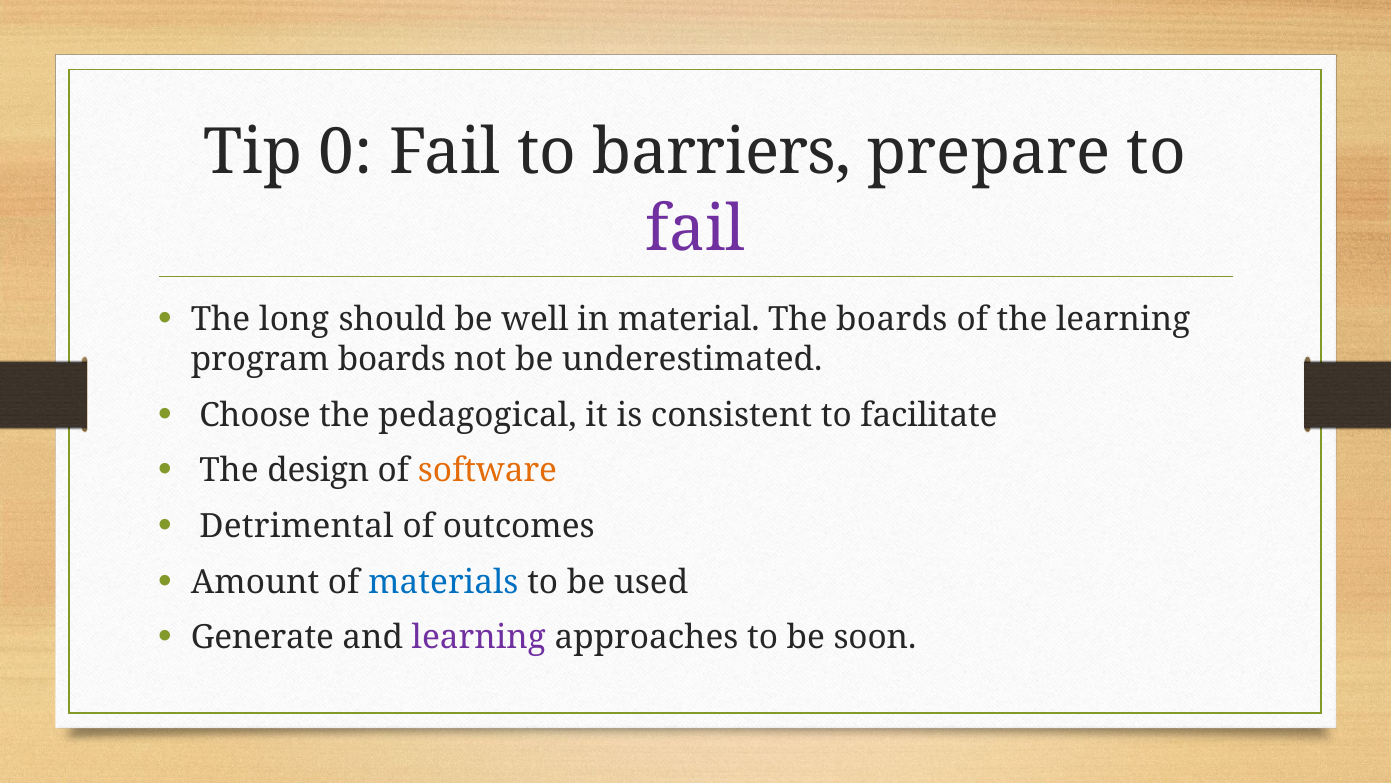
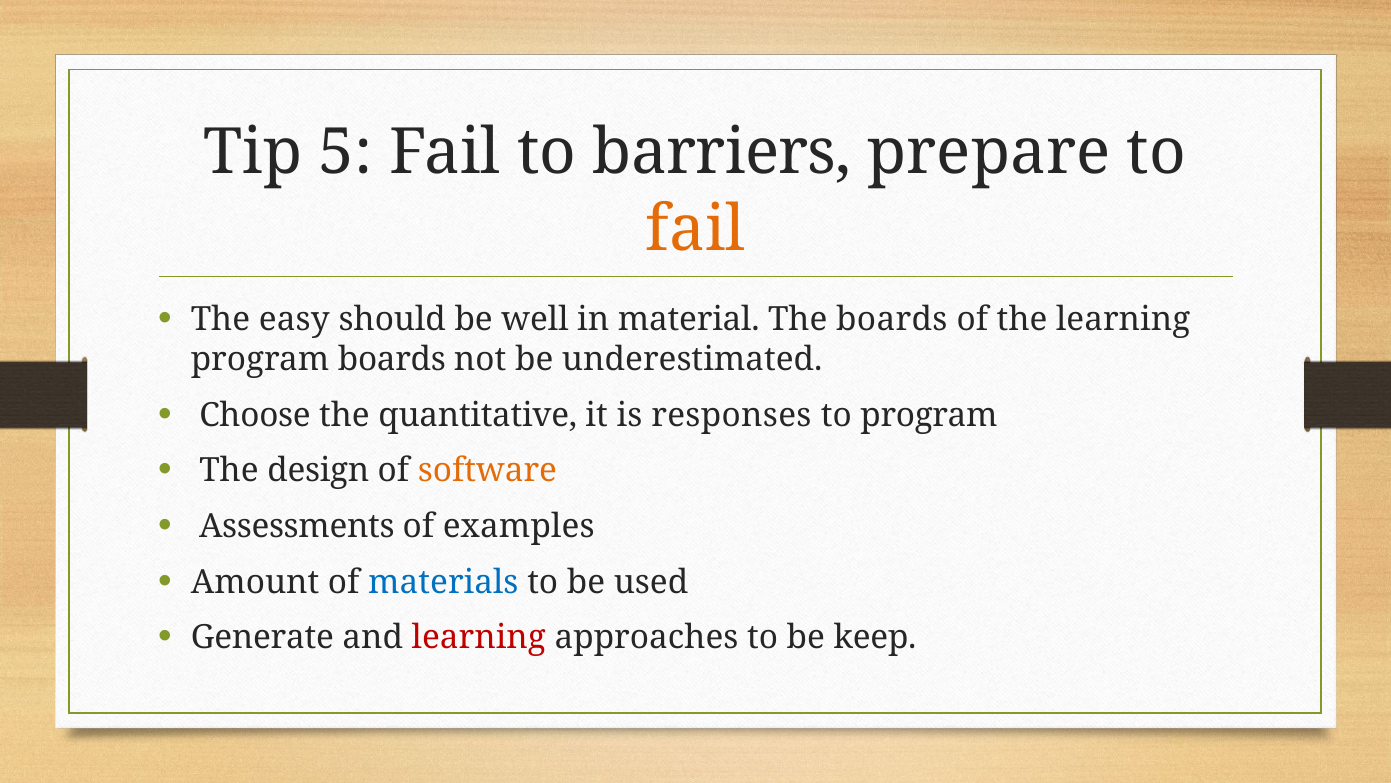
0: 0 -> 5 (346, 153)
fail colour: purple -> orange (695, 229)
long: long -> easy (294, 319)
pedagogical: pedagogical -> quantitative (478, 415)
consistent: consistent -> responses (731, 415)
to facilitate: facilitate -> program (929, 415)
Detrimental: Detrimental -> Assessments (297, 526)
outcomes: outcomes -> examples (519, 526)
learning colour: purple -> red (479, 637)
soon: soon -> keep (875, 637)
